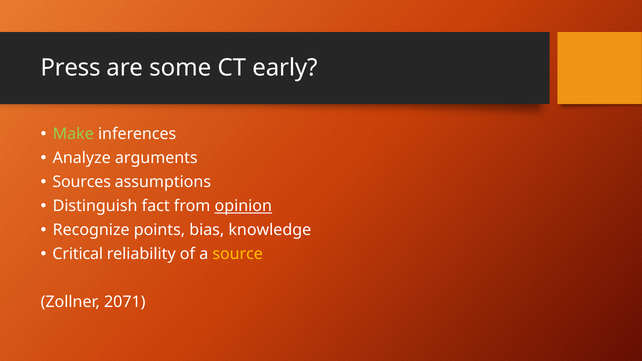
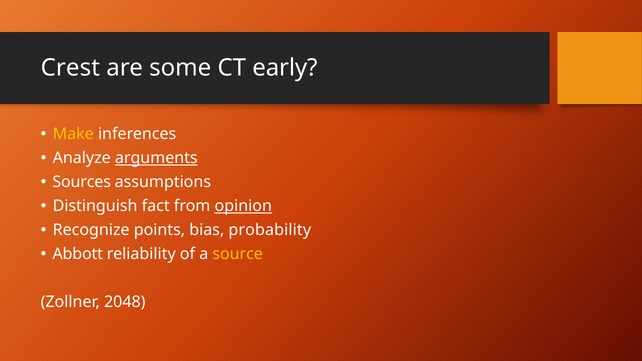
Press: Press -> Crest (70, 68)
Make colour: light green -> yellow (73, 134)
arguments underline: none -> present (156, 158)
knowledge: knowledge -> probability (270, 230)
Critical: Critical -> Abbott (78, 254)
2071: 2071 -> 2048 (125, 302)
